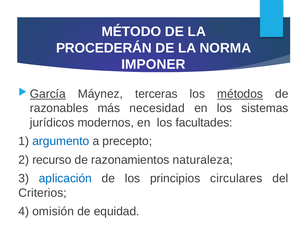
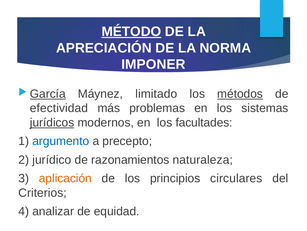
MÉTODO underline: none -> present (131, 31)
PROCEDERÁN: PROCEDERÁN -> APRECIACIÓN (104, 48)
terceras: terceras -> limitado (156, 94)
razonables: razonables -> efectividad (59, 108)
necesidad: necesidad -> problemas (157, 108)
jurídicos underline: none -> present (52, 122)
recurso: recurso -> jurídico (52, 159)
aplicación colour: blue -> orange (65, 178)
omisión: omisión -> analizar (53, 211)
